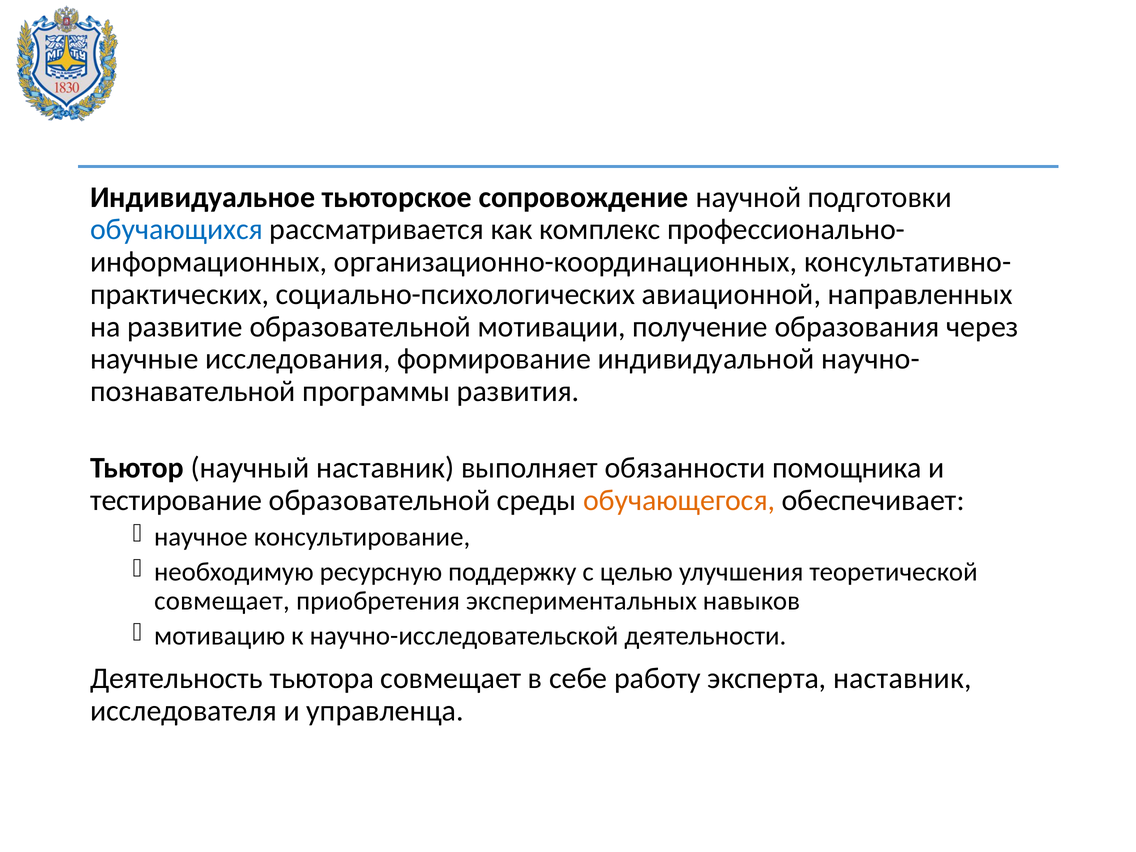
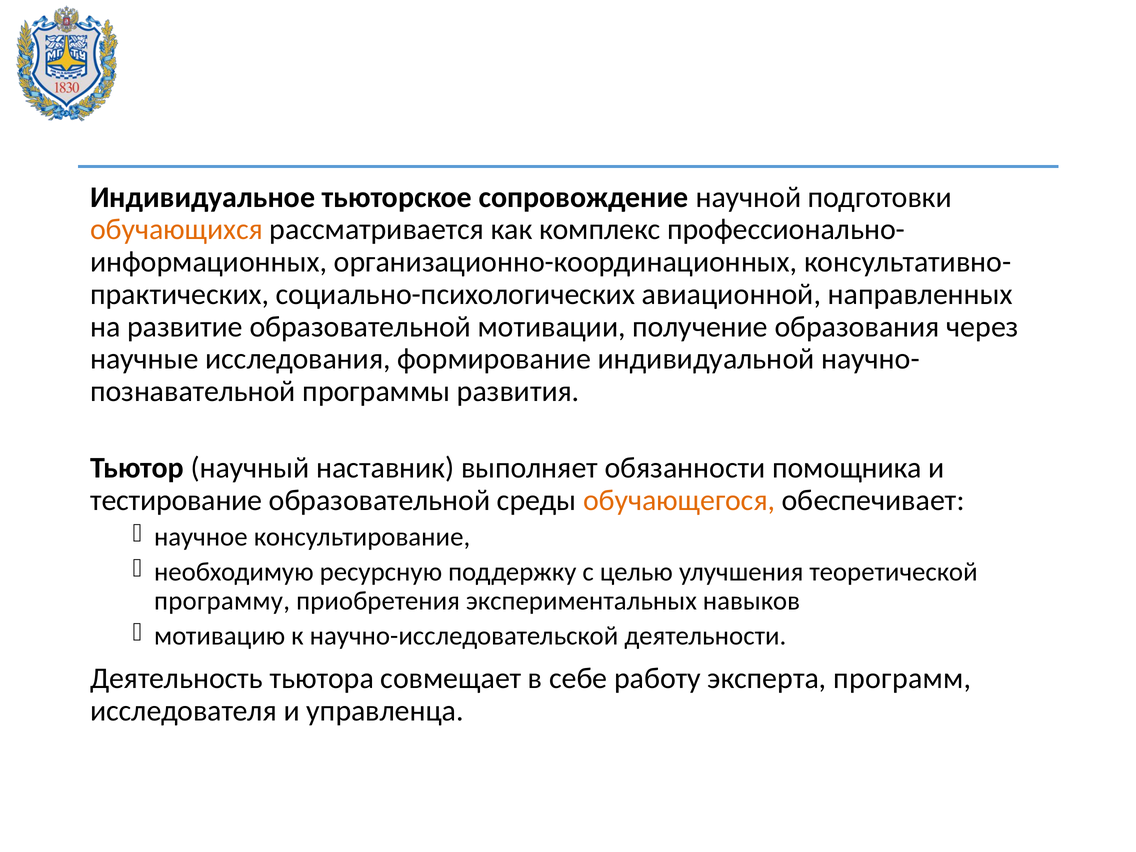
обучающихся colour: blue -> orange (177, 230)
совмещает: совмещает -> программу (222, 601)
эксперта наставник: наставник -> программ (902, 678)
